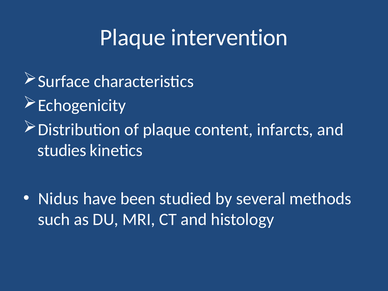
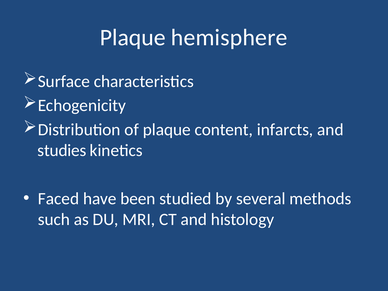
intervention: intervention -> hemisphere (229, 38)
Nidus: Nidus -> Faced (58, 199)
